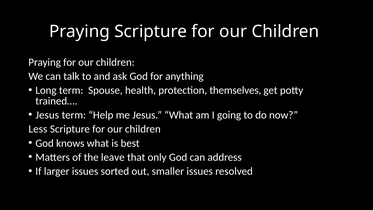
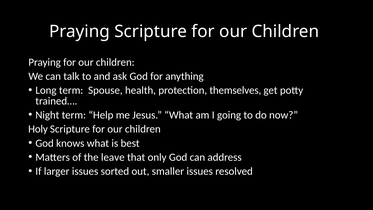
Jesus: Jesus -> Night (47, 115)
Less: Less -> Holy (38, 129)
